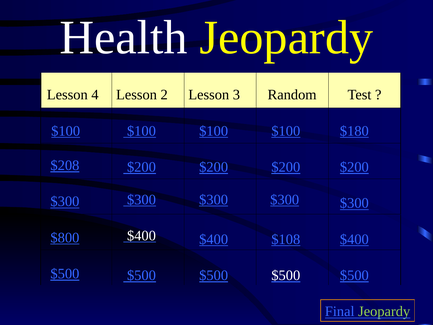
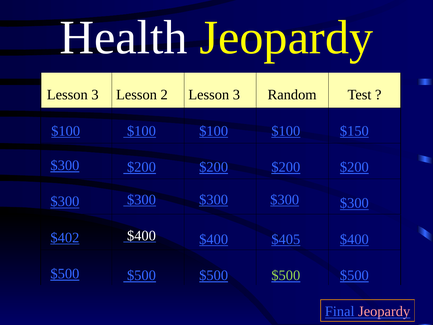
4: 4 -> 3 (95, 95)
$180: $180 -> $150 (354, 131)
$208: $208 -> $300 (65, 165)
$108: $108 -> $405 (286, 239)
$800: $800 -> $402 (65, 237)
$500 colour: white -> light green (286, 275)
Jeopardy colour: light green -> pink (384, 311)
